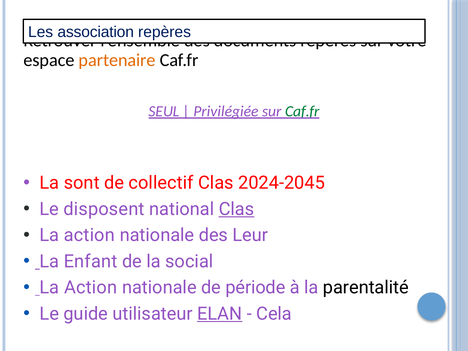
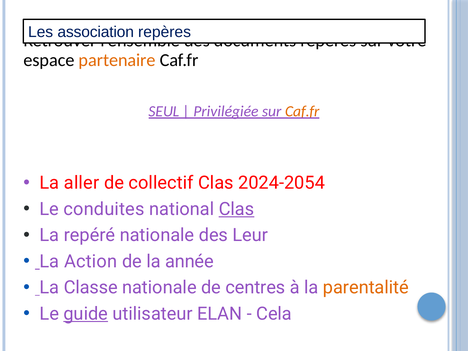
Caf.fr colour: green -> orange (302, 111)
sont: sont -> aller (82, 183)
2024-2045: 2024-2045 -> 2024-2054 (282, 183)
disposent: disposent -> conduites (104, 209)
action: action -> repéré (89, 235)
Enfant: Enfant -> Action (91, 261)
social: social -> année (189, 261)
Action: Action -> Classe (91, 288)
période: période -> centres (255, 288)
parentalité colour: black -> orange (366, 288)
guide underline: none -> present (86, 314)
ELAN underline: present -> none (220, 314)
